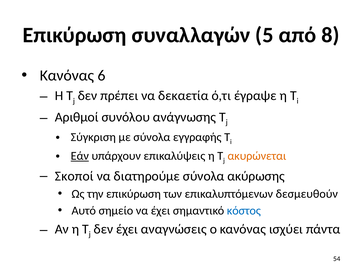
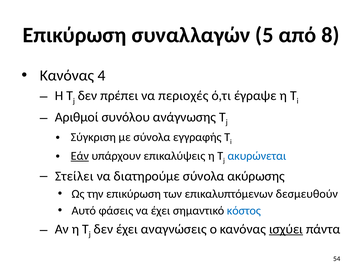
6: 6 -> 4 (102, 76)
δεκαετία: δεκαετία -> περιοχές (183, 96)
ακυρώνεται colour: orange -> blue (257, 156)
Σκοποί: Σκοποί -> Στείλει (74, 177)
σημείο: σημείο -> φάσεις (116, 211)
ισχύει underline: none -> present (286, 229)
